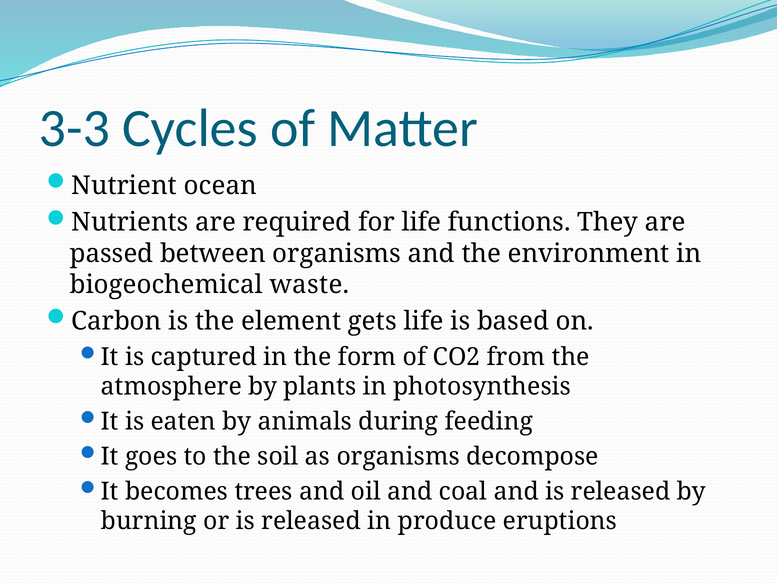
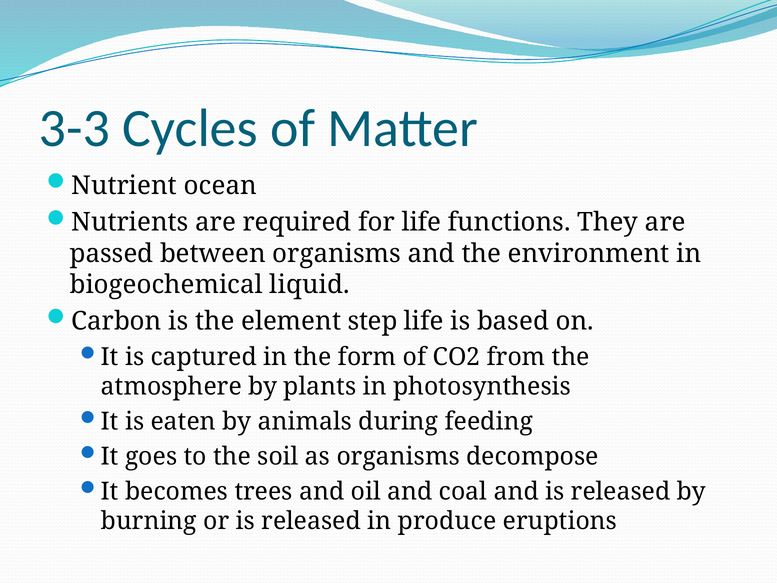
waste: waste -> liquid (309, 284)
gets: gets -> step (373, 321)
